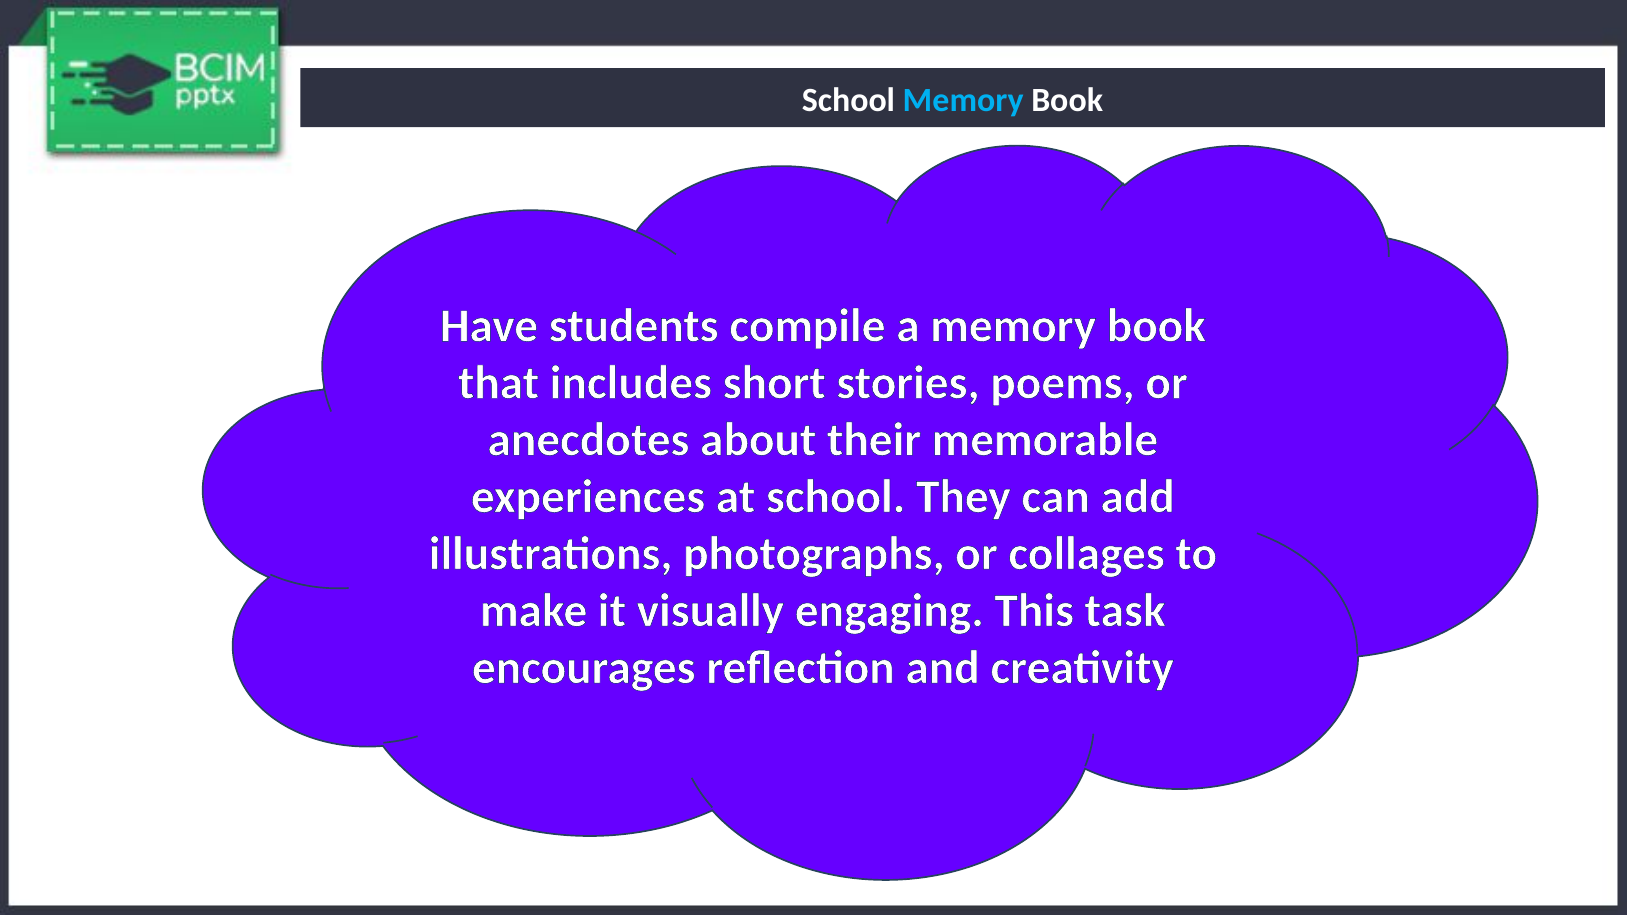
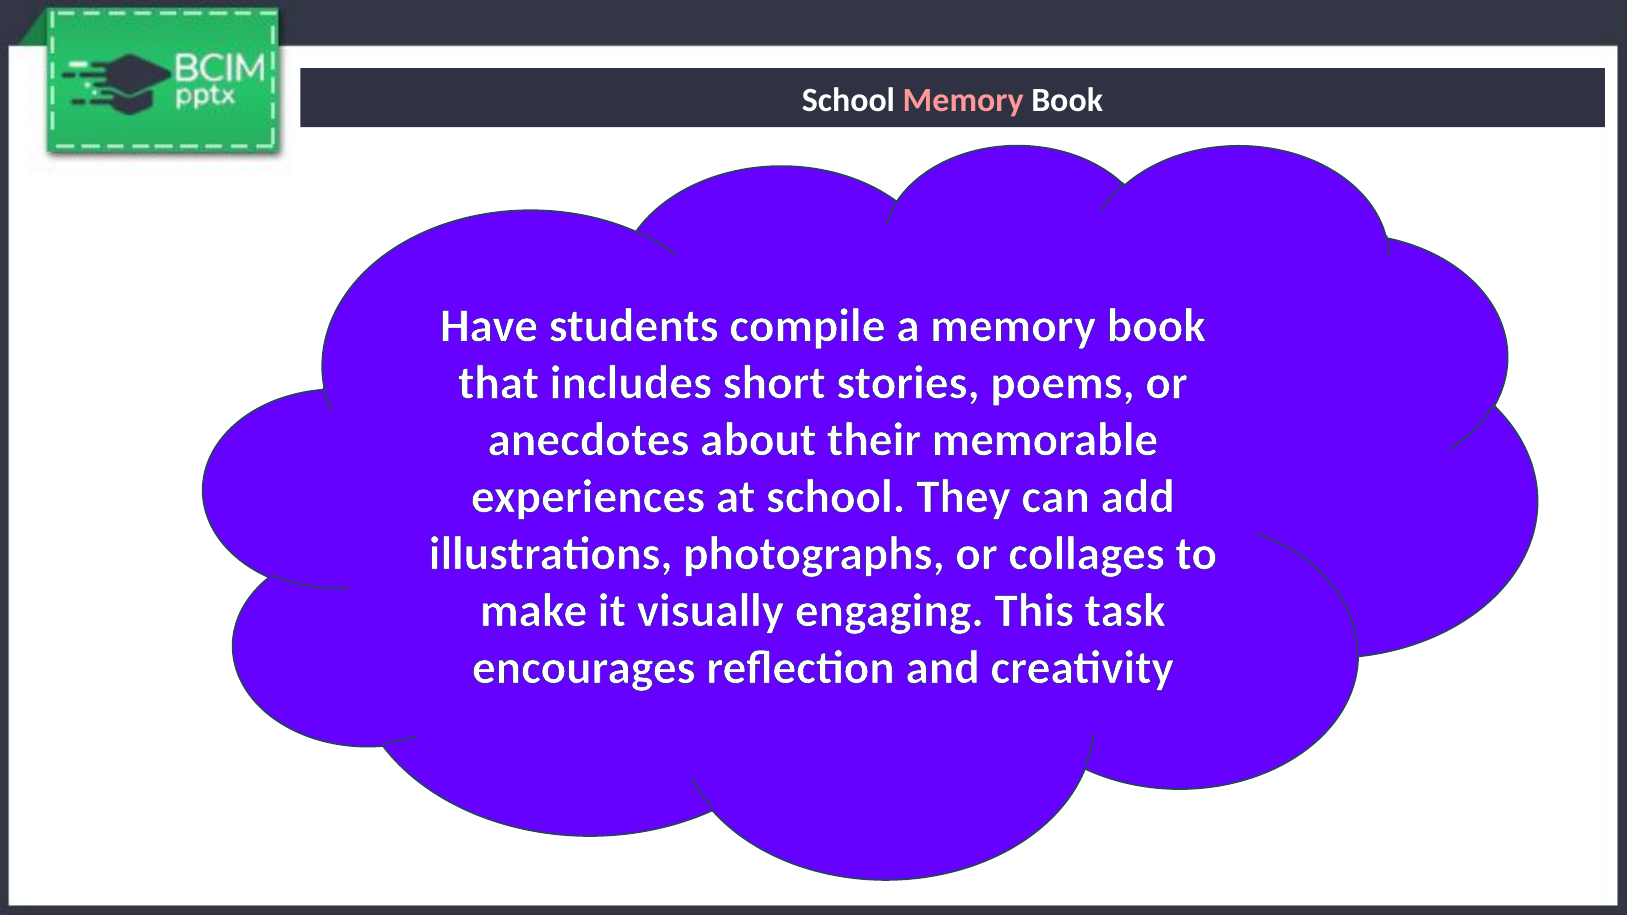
Memory colour: light blue -> pink (963, 100)
